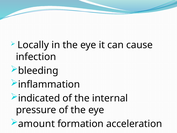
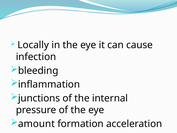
indicated: indicated -> junctions (39, 98)
